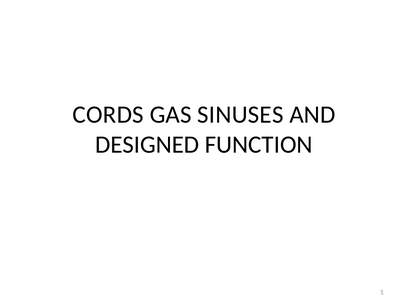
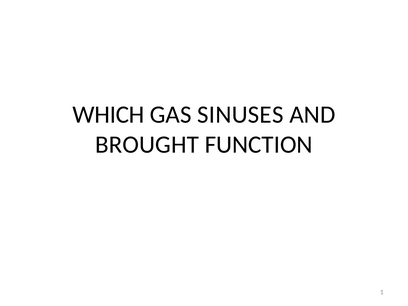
CORDS: CORDS -> WHICH (108, 115)
DESIGNED: DESIGNED -> BROUGHT (147, 145)
